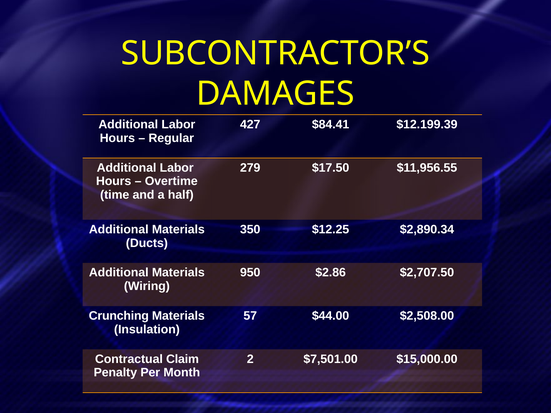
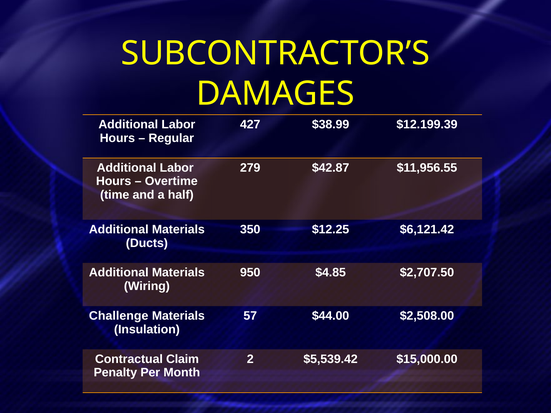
$84.41: $84.41 -> $38.99 (331, 125)
$17.50: $17.50 -> $42.87 (331, 168)
$2,890.34: $2,890.34 -> $6,121.42 (427, 230)
$2.86: $2.86 -> $4.85 (331, 273)
Crunching: Crunching -> Challenge (119, 316)
$7,501.00: $7,501.00 -> $5,539.42 (331, 359)
